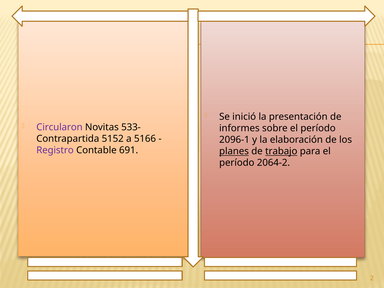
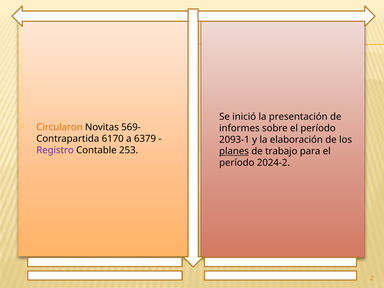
Circularon colour: purple -> orange (59, 127)
533-: 533- -> 569- (131, 127)
5152: 5152 -> 6170 (113, 139)
5166: 5166 -> 6379 (145, 139)
2096-1: 2096-1 -> 2093-1 (234, 140)
691: 691 -> 253 (129, 150)
trabajo underline: present -> none (281, 151)
2064-2: 2064-2 -> 2024-2 (273, 163)
